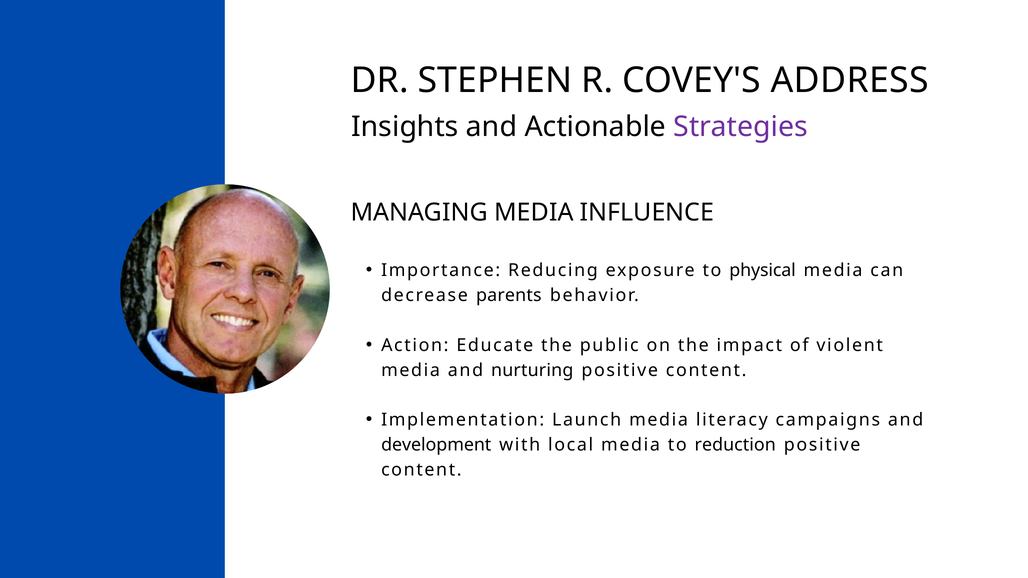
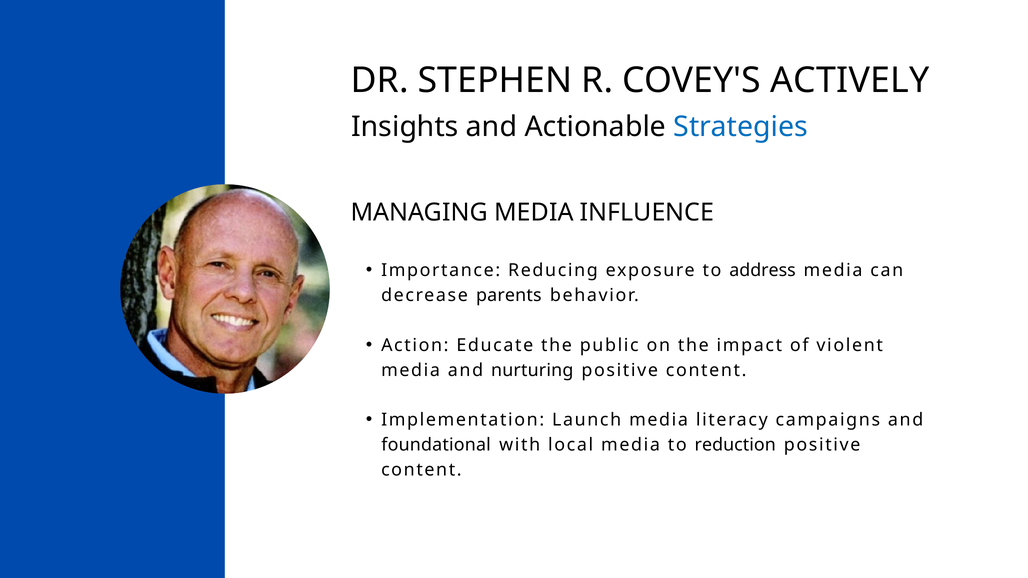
ADDRESS: ADDRESS -> ACTIVELY (850, 80)
Strategies colour: purple -> blue (741, 127)
physical: physical -> address (763, 270)
development: development -> foundational (436, 445)
